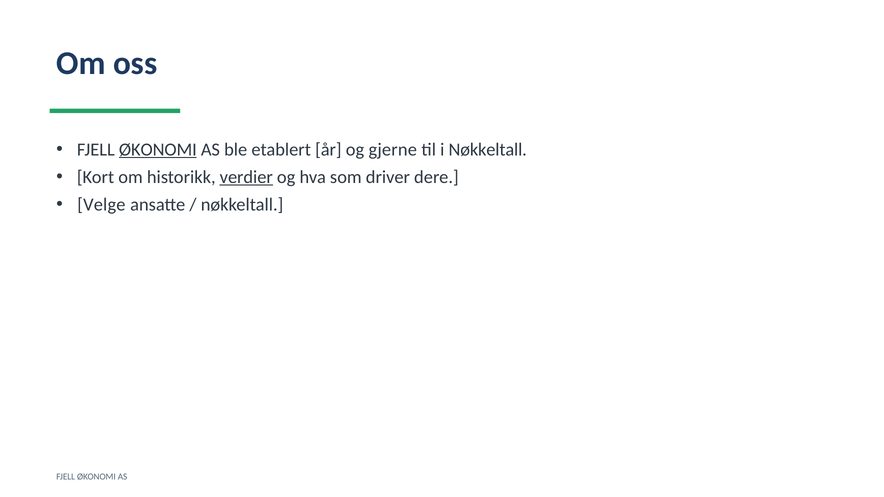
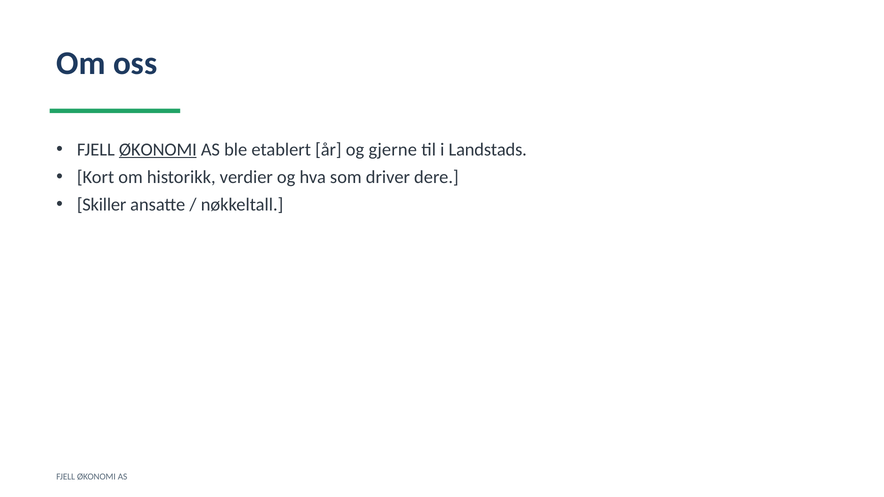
i Nøkkeltall: Nøkkeltall -> Landstads (488, 150)
verdier underline: present -> none (246, 177)
Velge: Velge -> Skiller (102, 205)
